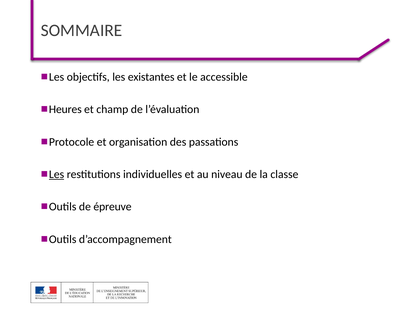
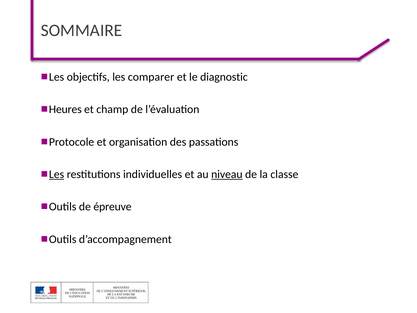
existantes: existantes -> comparer (151, 77)
accessible: accessible -> diagnostic (224, 77)
niveau underline: none -> present (227, 174)
